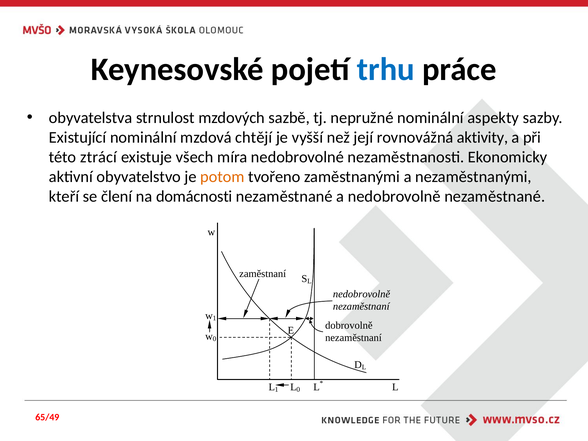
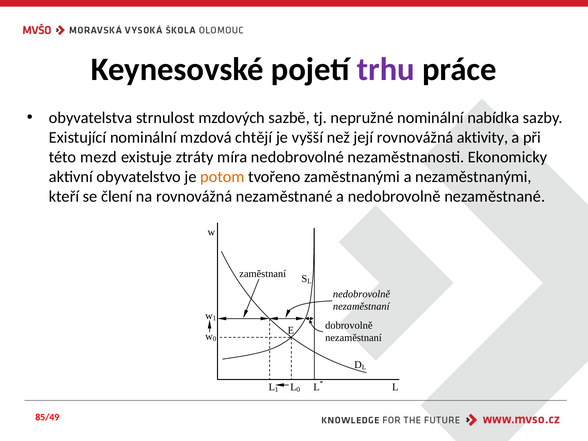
trhu colour: blue -> purple (386, 69)
aspekty: aspekty -> nabídka (493, 118)
ztrácí: ztrácí -> mezd (99, 157)
všech: všech -> ztráty (195, 157)
na domácnosti: domácnosti -> rovnovážná (194, 196)
65/49: 65/49 -> 85/49 (47, 417)
